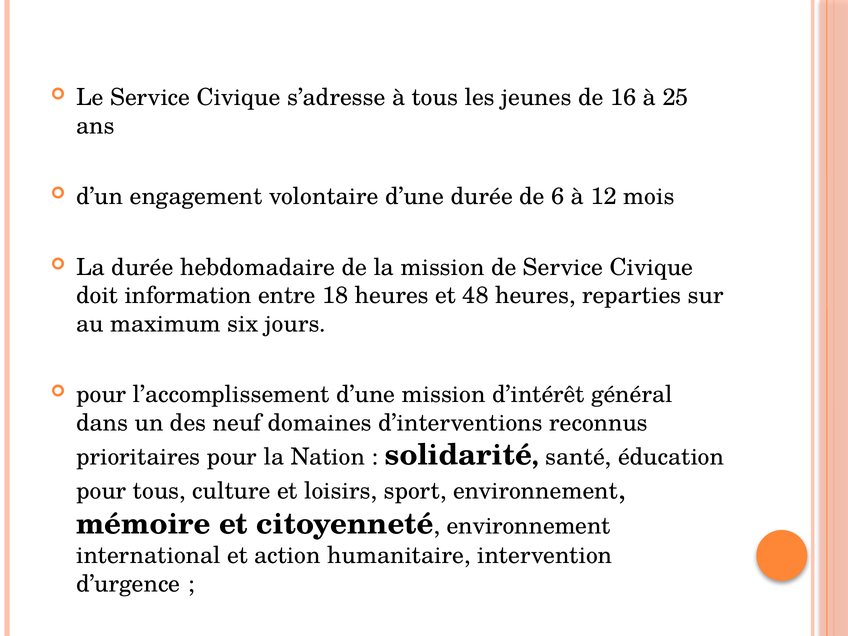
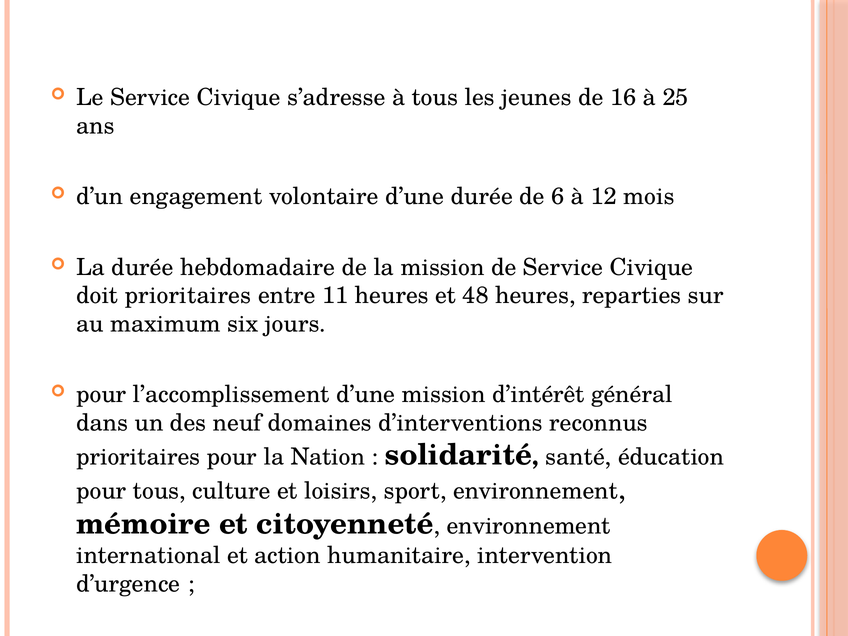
doit information: information -> prioritaires (188, 296)
18: 18 -> 11 (335, 296)
